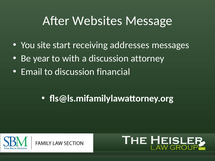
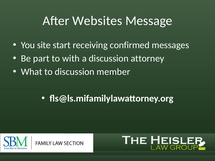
addresses: addresses -> confirmed (130, 45)
year: year -> part (41, 58)
Email: Email -> What (32, 72)
financial: financial -> member (113, 72)
